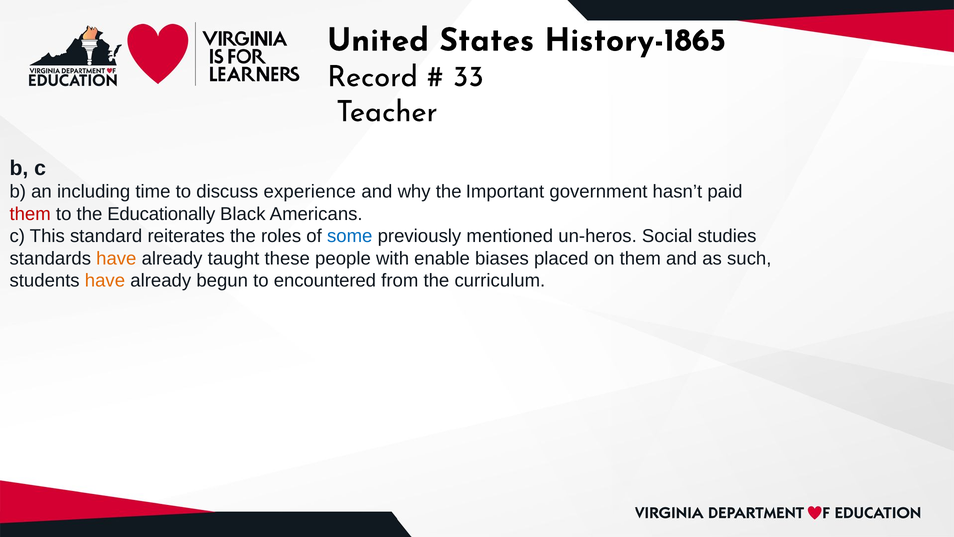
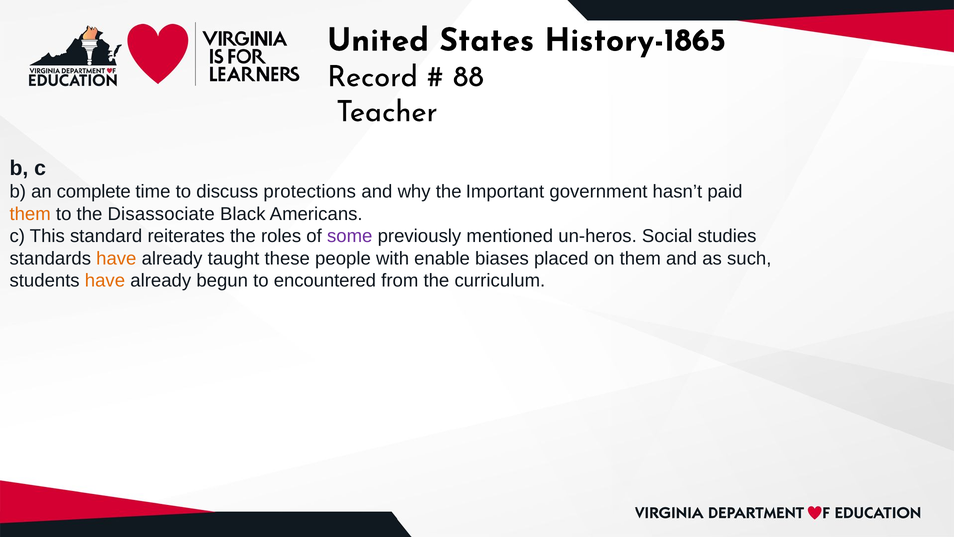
33: 33 -> 88 (468, 76)
including: including -> complete (94, 192)
experience: experience -> protections (310, 192)
them colour: red -> orange (30, 214)
Educationally: Educationally -> Disassociate (161, 214)
some colour: blue -> purple (350, 236)
